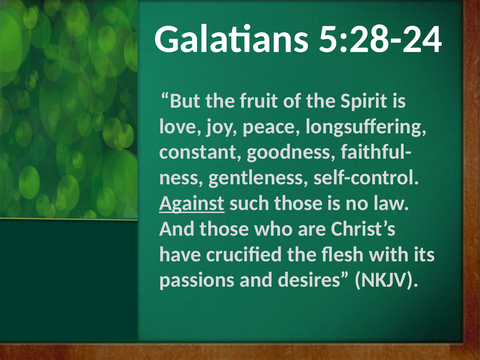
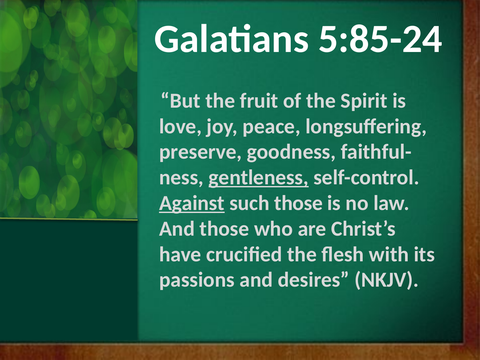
5:28-24: 5:28-24 -> 5:85-24 (380, 39)
constant: constant -> preserve (201, 152)
gentleness underline: none -> present (259, 178)
